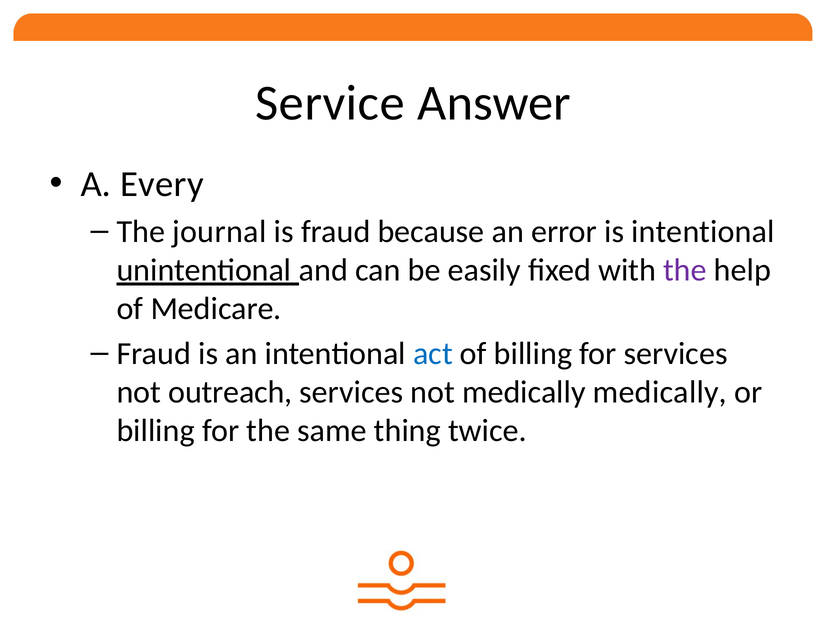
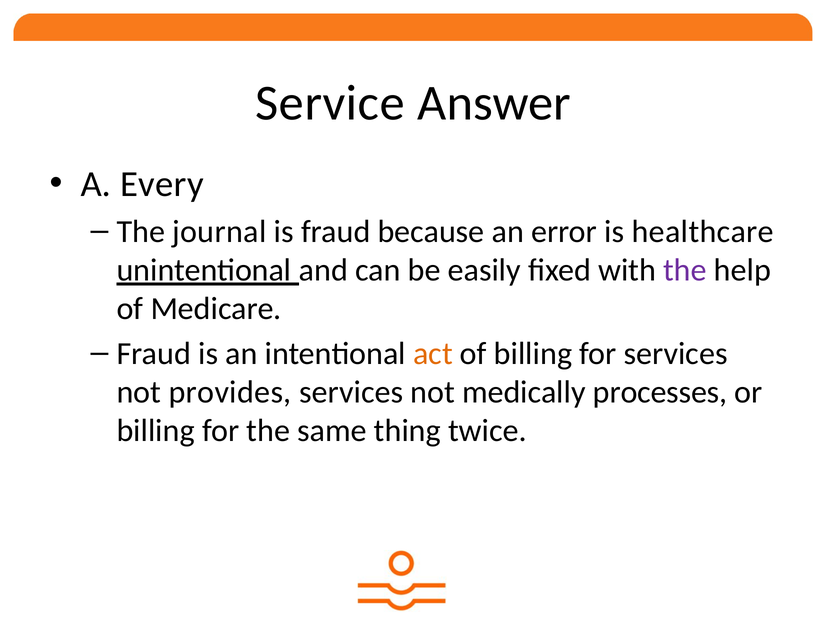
is intentional: intentional -> healthcare (703, 232)
act colour: blue -> orange (433, 354)
outreach: outreach -> provides (230, 392)
medically medically: medically -> processes (660, 392)
